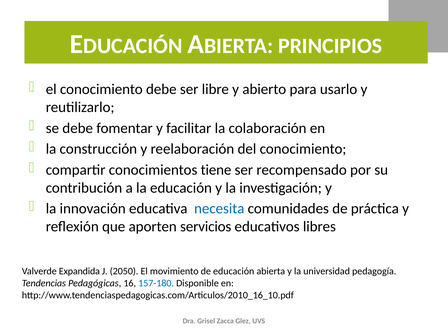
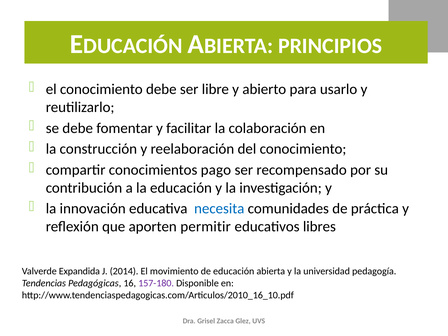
tiene: tiene -> pago (216, 170)
servicios: servicios -> permitir (206, 227)
2050: 2050 -> 2014 (124, 271)
157-180 colour: blue -> purple (156, 283)
